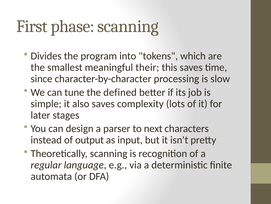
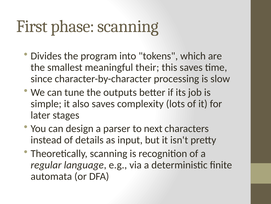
defined: defined -> outputs (120, 92)
output: output -> details (89, 140)
